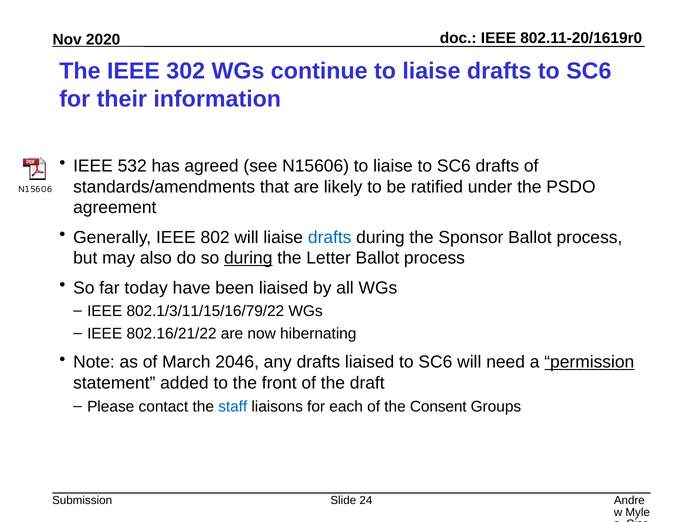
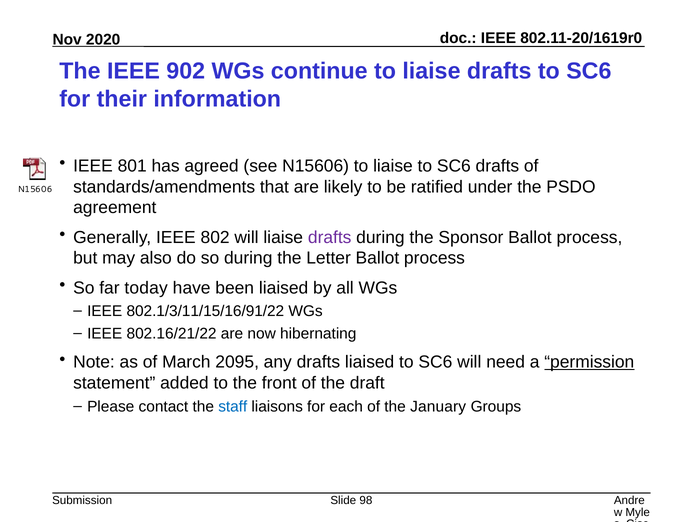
302: 302 -> 902 (186, 71)
532: 532 -> 801 (132, 166)
drafts colour: blue -> purple (330, 238)
during underline: present -> none (248, 259)
802.1/3/11/15/16/79/22: 802.1/3/11/15/16/79/22 -> 802.1/3/11/15/16/91/22 (205, 312)
2046: 2046 -> 2095 (237, 363)
Consent: Consent -> January (438, 407)
24: 24 -> 98 (366, 501)
